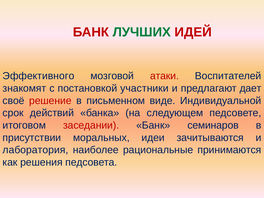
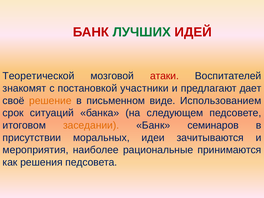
Эффективного: Эффективного -> Теоретической (38, 76)
решение colour: red -> orange (50, 101)
Индивидуальной: Индивидуальной -> Использованием (221, 101)
действий: действий -> ситуаций (52, 113)
заседании colour: red -> orange (91, 125)
лаборатория: лаборатория -> мероприятия (36, 150)
